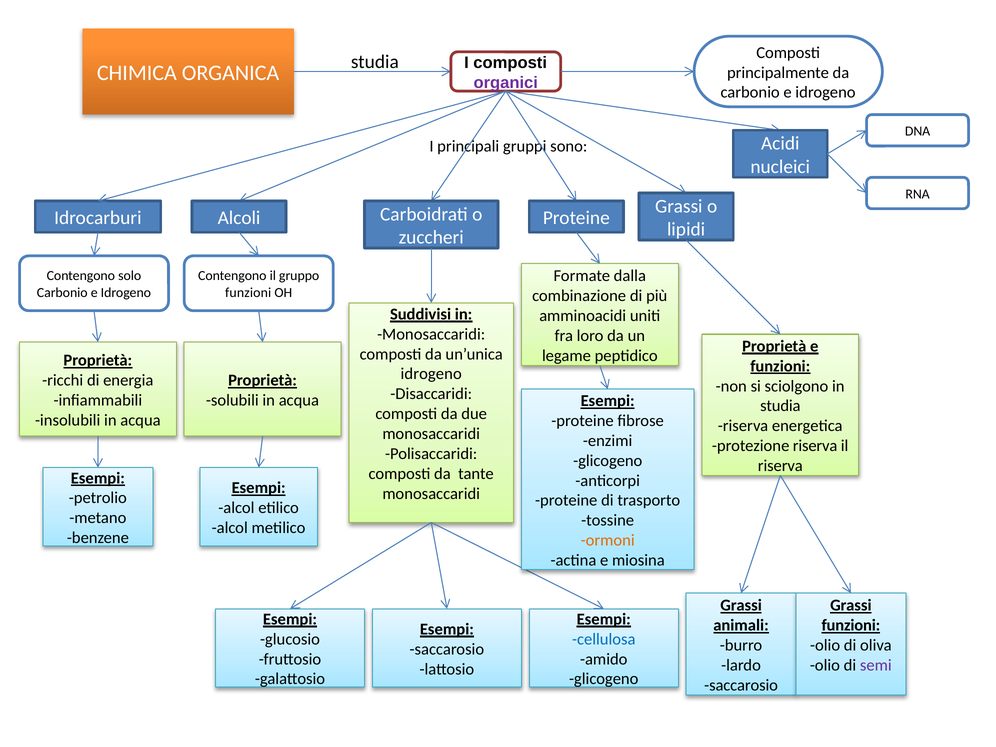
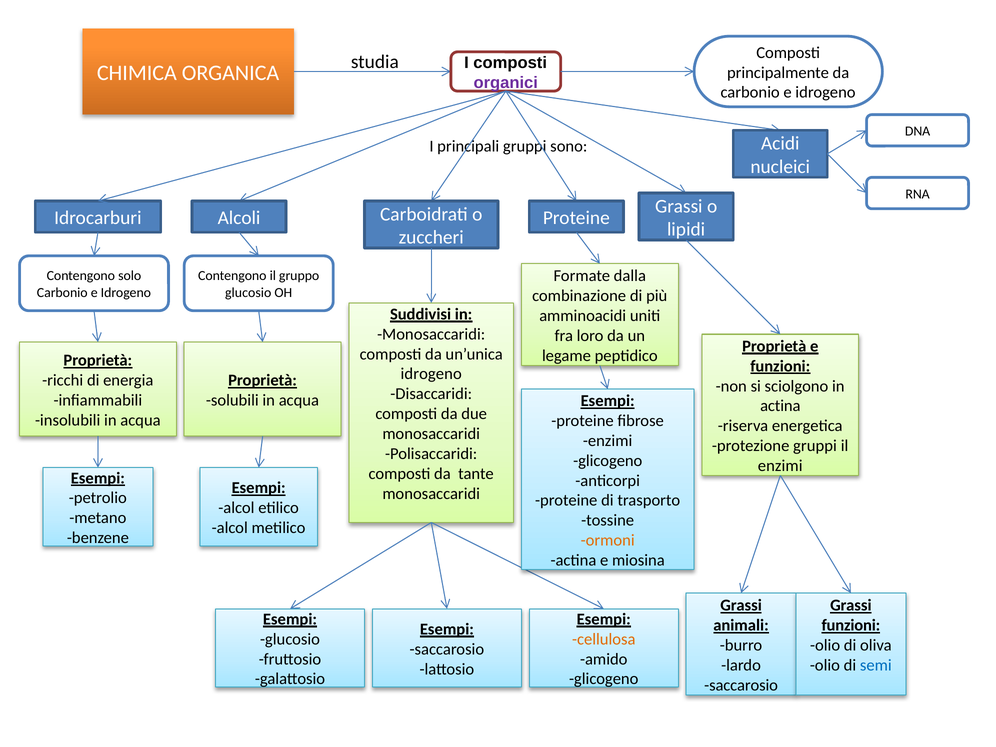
funzioni: funzioni -> glucosio (248, 293)
studia: studia -> actina (780, 406)
protezione riserva: riserva -> gruppi (815, 446)
riserva: riserva -> enzimi (780, 466)
cellulosa colour: blue -> orange (604, 639)
semi colour: purple -> blue (876, 665)
